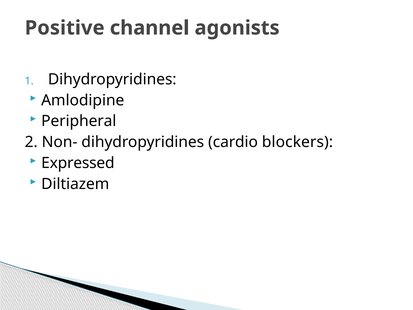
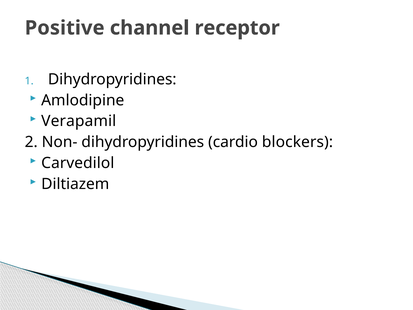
agonists: agonists -> receptor (237, 28)
Peripheral: Peripheral -> Verapamil (79, 121)
Expressed: Expressed -> Carvedilol (78, 163)
